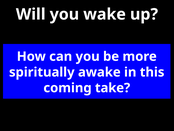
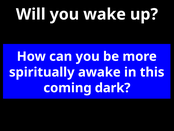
take: take -> dark (113, 88)
